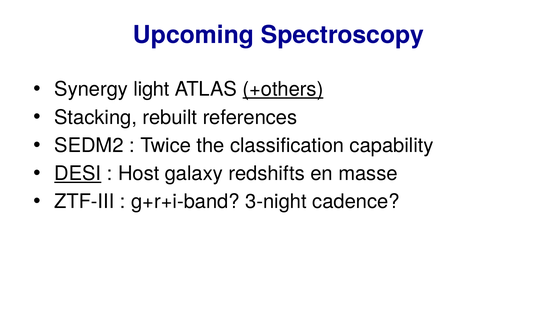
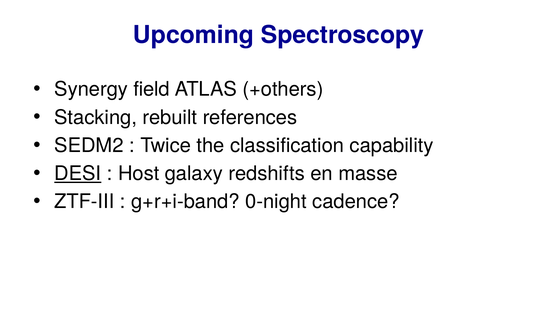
light: light -> field (152, 89)
+others underline: present -> none (283, 89)
3-night: 3-night -> 0-night (276, 202)
